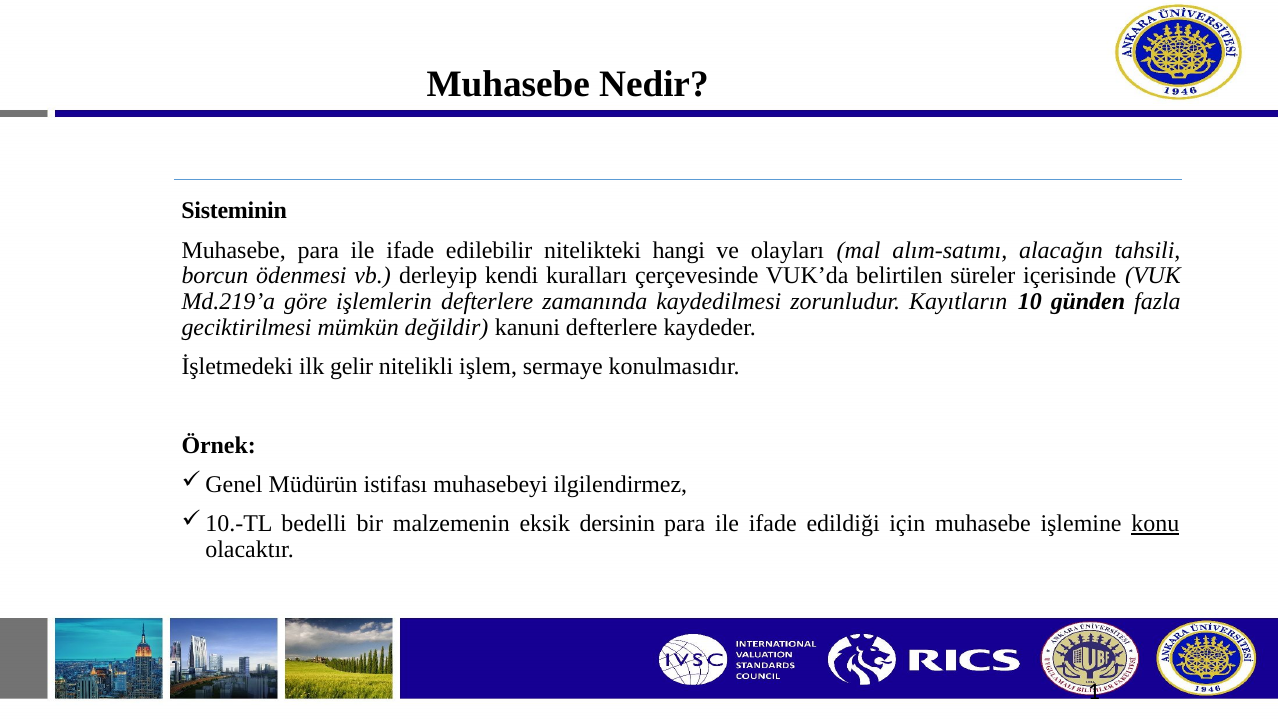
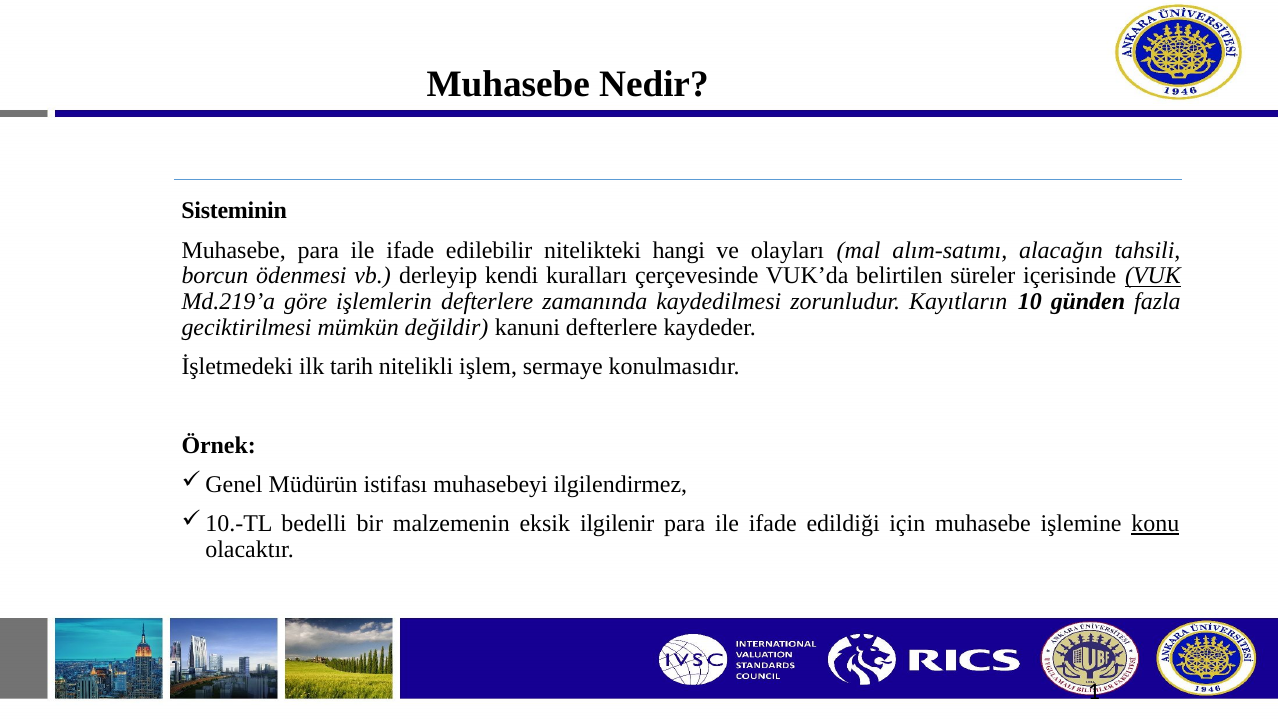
VUK underline: none -> present (1153, 276)
gelir: gelir -> tarih (352, 367)
dersinin: dersinin -> ilgilenir (617, 524)
